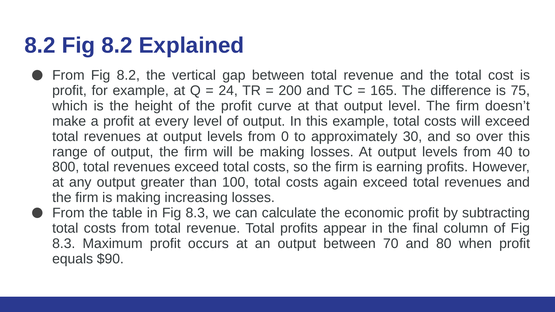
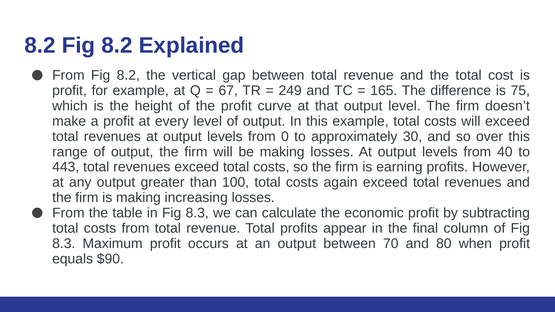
24: 24 -> 67 (228, 91)
200: 200 -> 249 (290, 91)
800: 800 -> 443 (66, 167)
